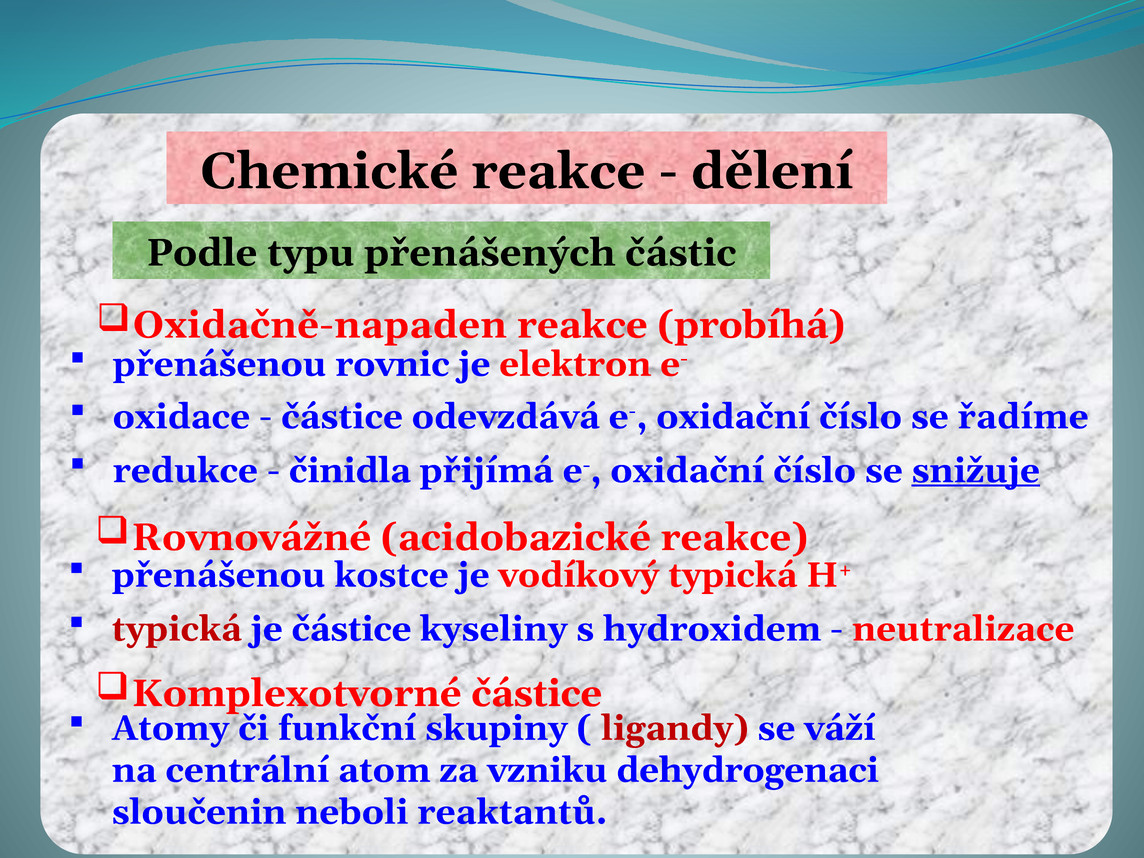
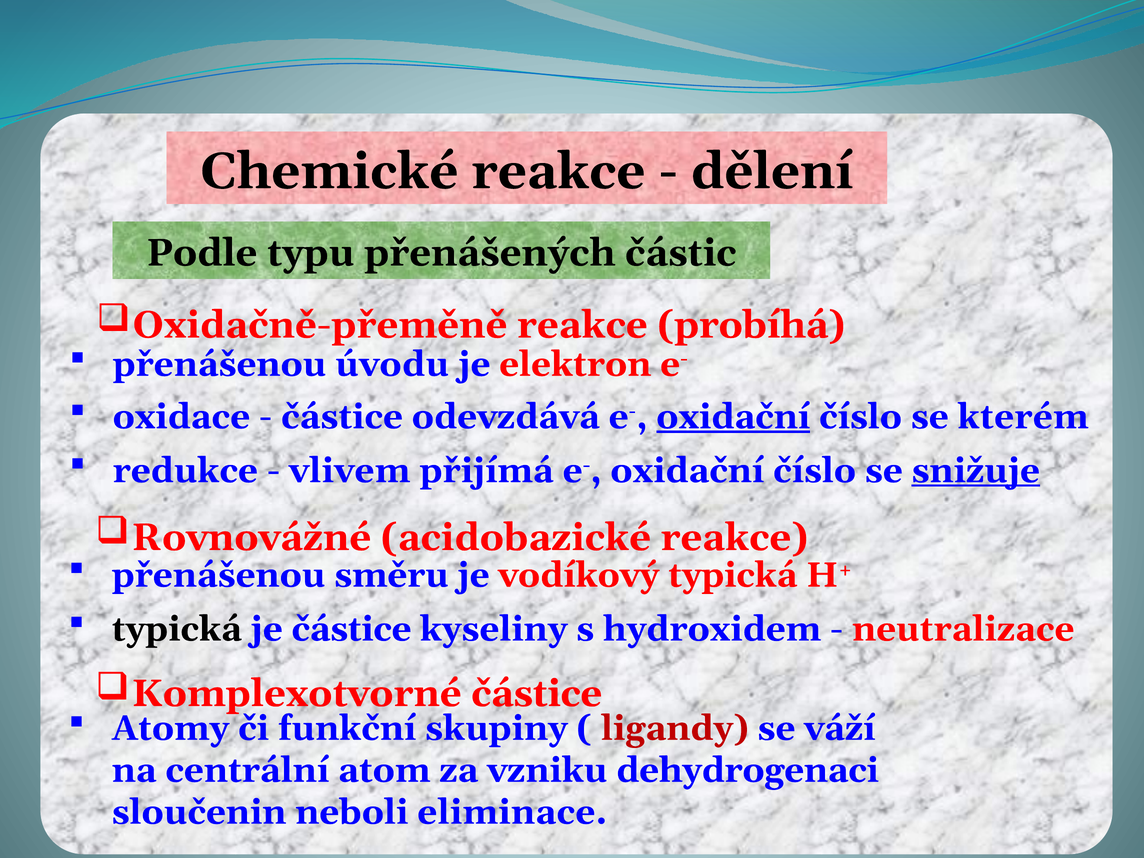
Oxidačně-napaden: Oxidačně-napaden -> Oxidačně-přeměně (320, 325)
rovnic: rovnic -> úvodu (392, 364)
oxidační underline: none -> present (733, 417)
řadíme: řadíme -> kterém (1023, 417)
činidla: činidla -> vlivem (350, 471)
kostce: kostce -> směru (392, 575)
typická colour: red -> black (177, 629)
reaktantů: reaktantů -> eliminace (512, 812)
